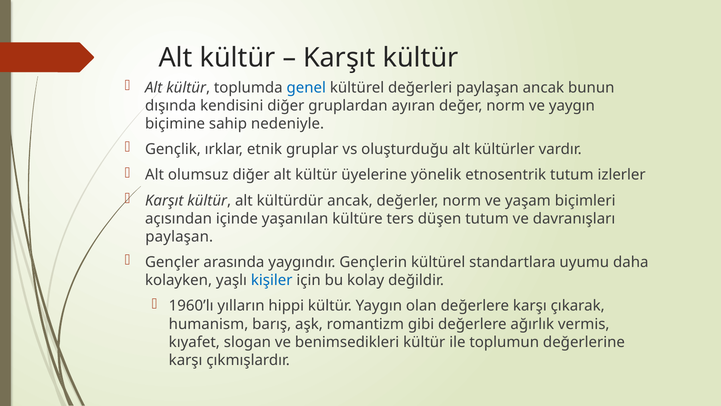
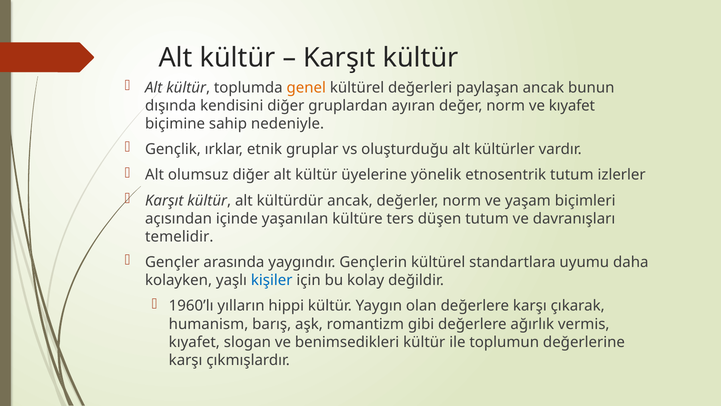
genel colour: blue -> orange (306, 88)
ve yaygın: yaygın -> kıyafet (572, 106)
paylaşan: paylaşan -> temelidir (179, 237)
